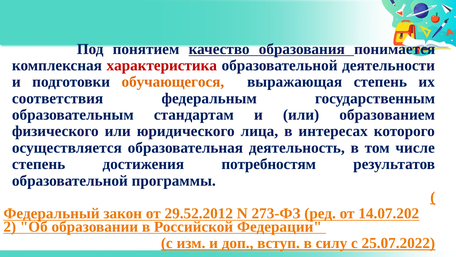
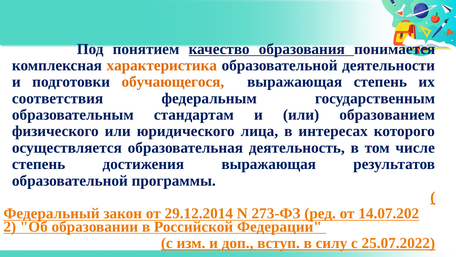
характеристика colour: red -> orange (162, 65)
достижения потребностям: потребностям -> выражающая (269, 164)
29.52.2012: 29.52.2012 -> 29.12.2014 (199, 213)
